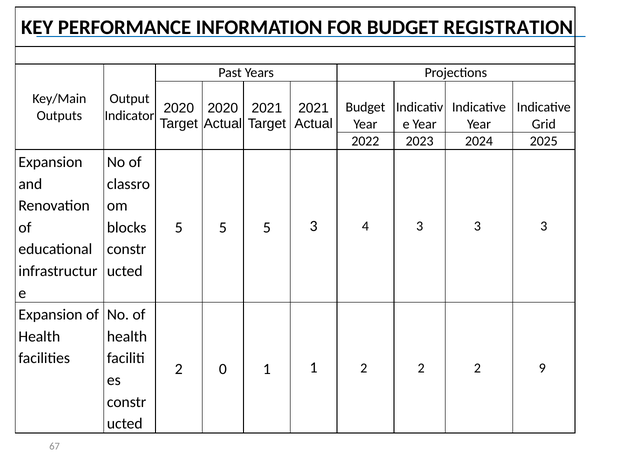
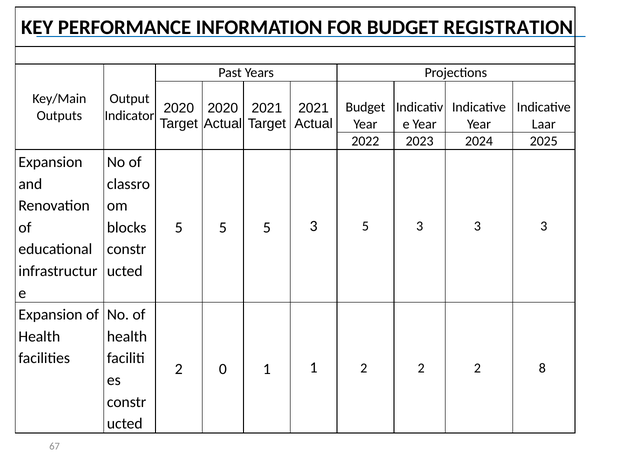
Grid: Grid -> Laar (544, 124)
3 4: 4 -> 5 (365, 227)
9: 9 -> 8 (542, 368)
